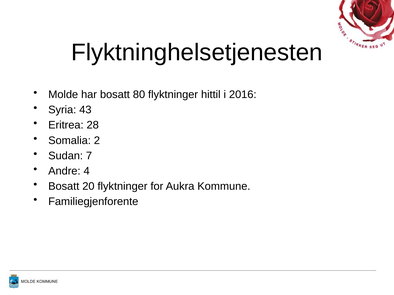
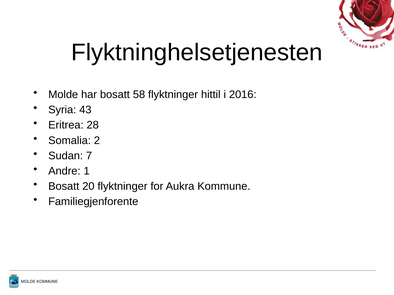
80: 80 -> 58 (139, 95)
4: 4 -> 1 (87, 171)
